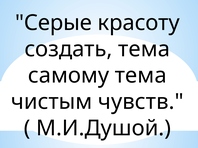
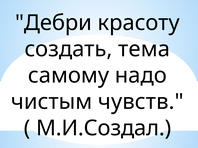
Серые: Серые -> Дебри (54, 23)
самому тема: тема -> надо (141, 76)
М.И.Душой: М.И.Душой -> М.И.Создал (104, 128)
